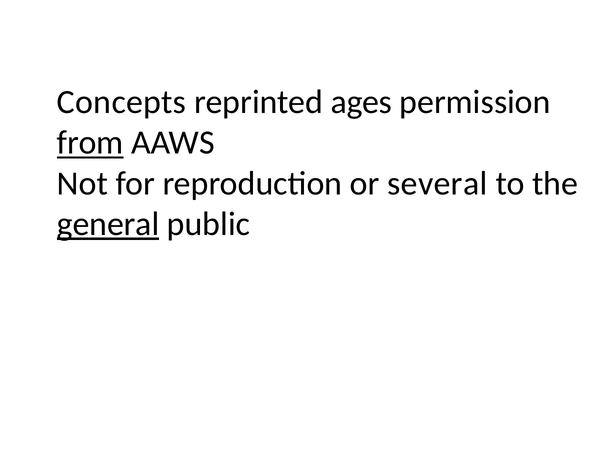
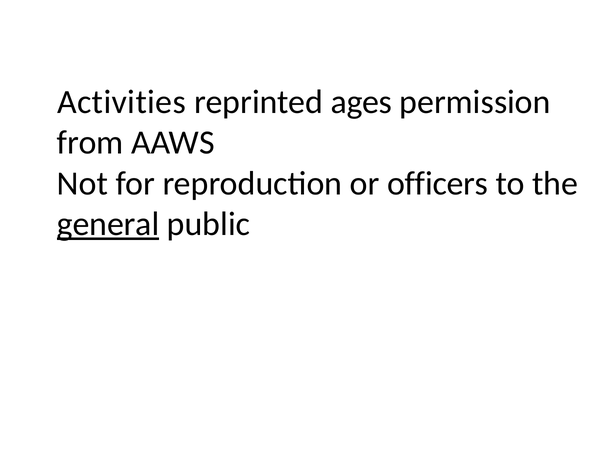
Concepts: Concepts -> Activities (122, 102)
from underline: present -> none (90, 143)
several: several -> officers (438, 184)
